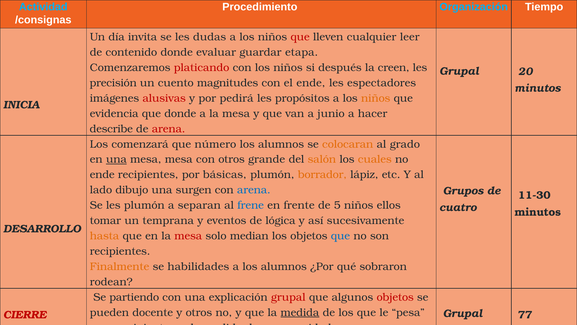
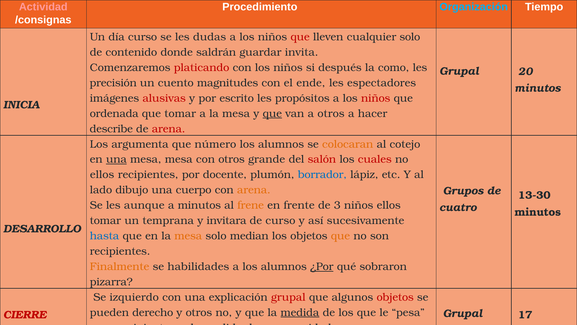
Actividad colour: light blue -> pink (43, 7)
día invita: invita -> curso (143, 37)
cualquier leer: leer -> solo (410, 37)
evaluar: evaluar -> saldrán (216, 52)
etapa: etapa -> invita (302, 52)
creen: creen -> como (394, 67)
pedirá: pedirá -> escrito (237, 98)
niños colour: orange -> red (376, 98)
evidencia: evidencia -> ordenada (114, 113)
que donde: donde -> tomar (180, 113)
que underline: none -> present (272, 113)
a junio: junio -> otros (331, 113)
comenzará: comenzará -> argumenta (140, 144)
grado: grado -> cotejo (405, 144)
salón colour: orange -> red (322, 159)
cuales colour: orange -> red (375, 159)
ende: ende -> ellos (102, 174)
básicas: básicas -> docente (225, 174)
borrador colour: orange -> blue (322, 174)
surgen: surgen -> cuerpo (194, 190)
arena colour: blue -> orange (254, 190)
11-30: 11-30 -> 13-30 (534, 195)
les plumón: plumón -> aunque (144, 205)
a separan: separan -> minutos (199, 205)
frene colour: blue -> orange (251, 205)
5: 5 -> 3 (337, 205)
eventos: eventos -> invitara (227, 220)
de lógica: lógica -> curso (280, 220)
hasta colour: orange -> blue (104, 236)
mesa colour: red -> orange (188, 236)
que colour: blue -> orange (340, 236)
¿Por underline: none -> present (322, 266)
rodean: rodean -> pizarra (111, 281)
partiendo: partiendo -> izquierdo (134, 297)
docente: docente -> derecho (153, 312)
77: 77 -> 17 (525, 315)
